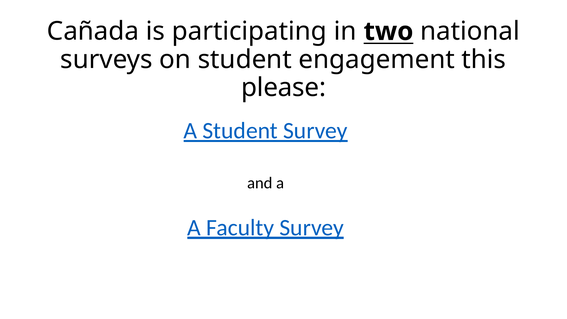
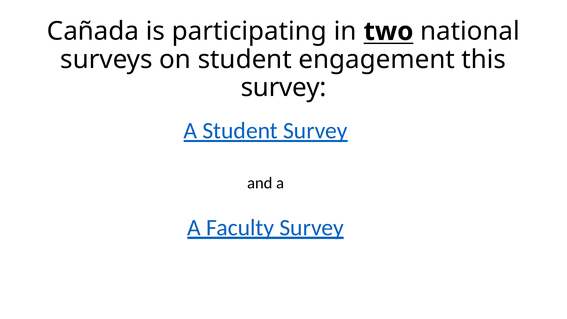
please: please -> survey (284, 88)
